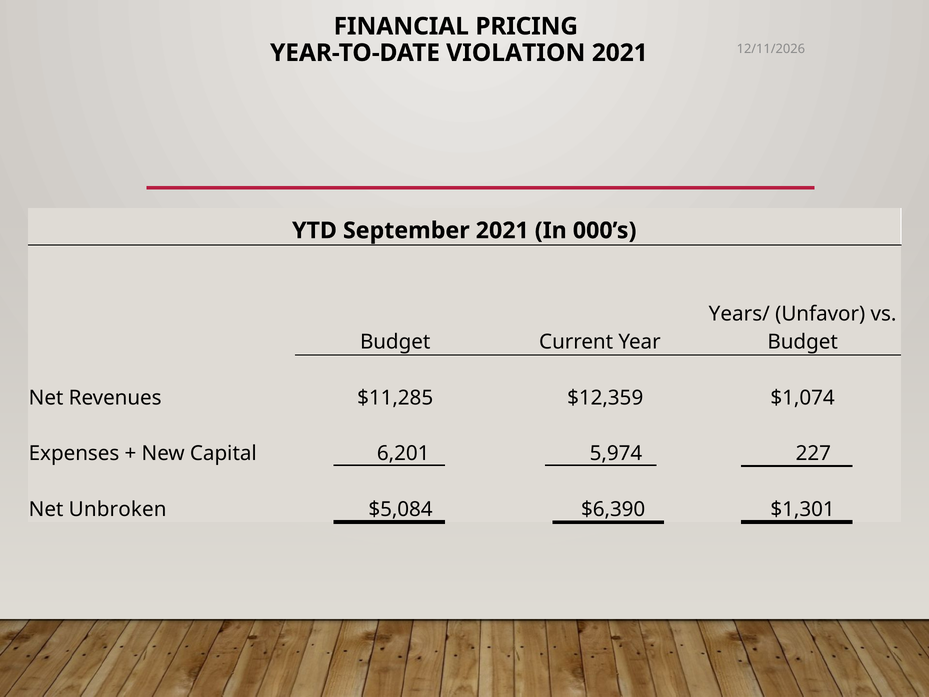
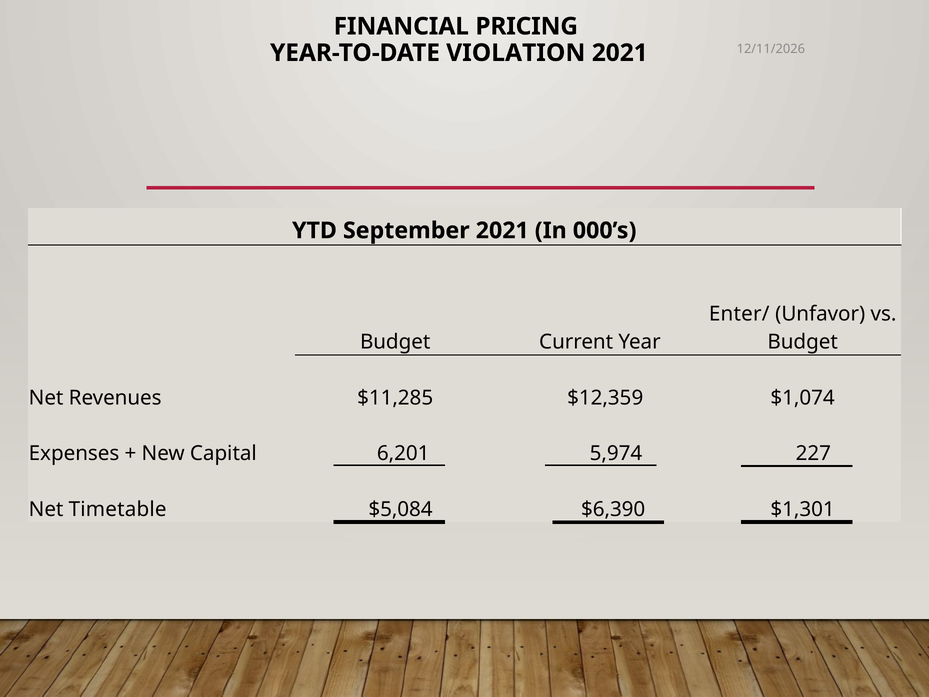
Years/: Years/ -> Enter/ (739, 314)
Unbroken: Unbroken -> Timetable (118, 509)
